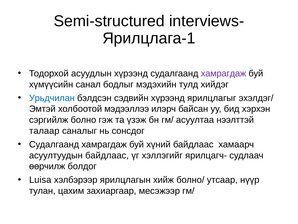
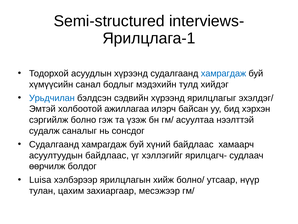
хамрагдаж colour: purple -> blue (223, 73)
мэдээллээ: мэдээллээ -> ажиллагаа (127, 109)
талаар: талаар -> судалж (44, 131)
